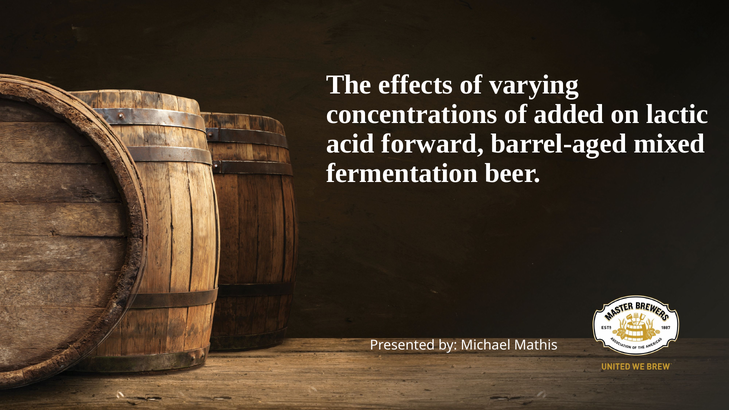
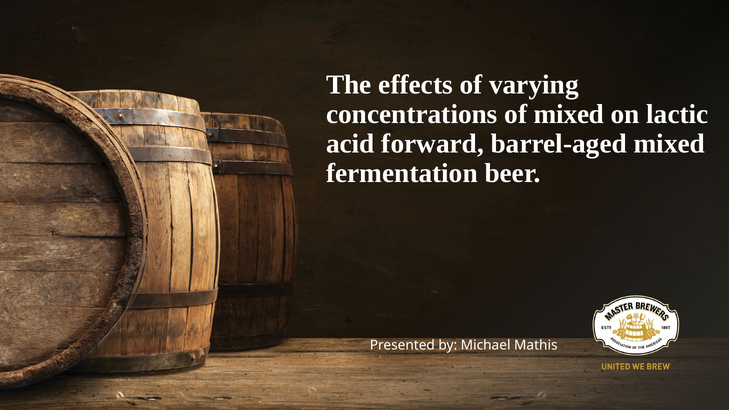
of added: added -> mixed (569, 114)
